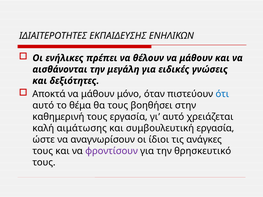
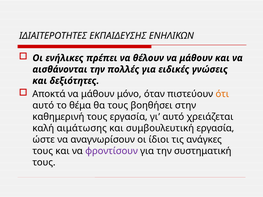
μεγάλη: μεγάλη -> πολλές (123, 69)
ότι colour: blue -> orange (222, 94)
θρησκευτικό: θρησκευτικό -> συστηματική (203, 151)
